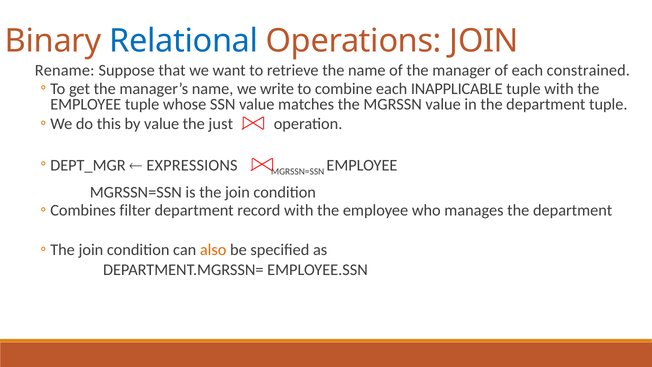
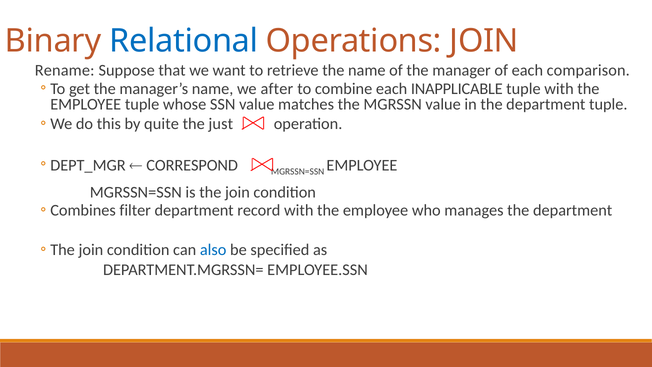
constrained: constrained -> comparison (588, 70)
write: write -> after (277, 89)
by value: value -> quite (162, 124)
EXPRESSIONS: EXPRESSIONS -> CORRESPOND (192, 165)
also colour: orange -> blue (213, 250)
